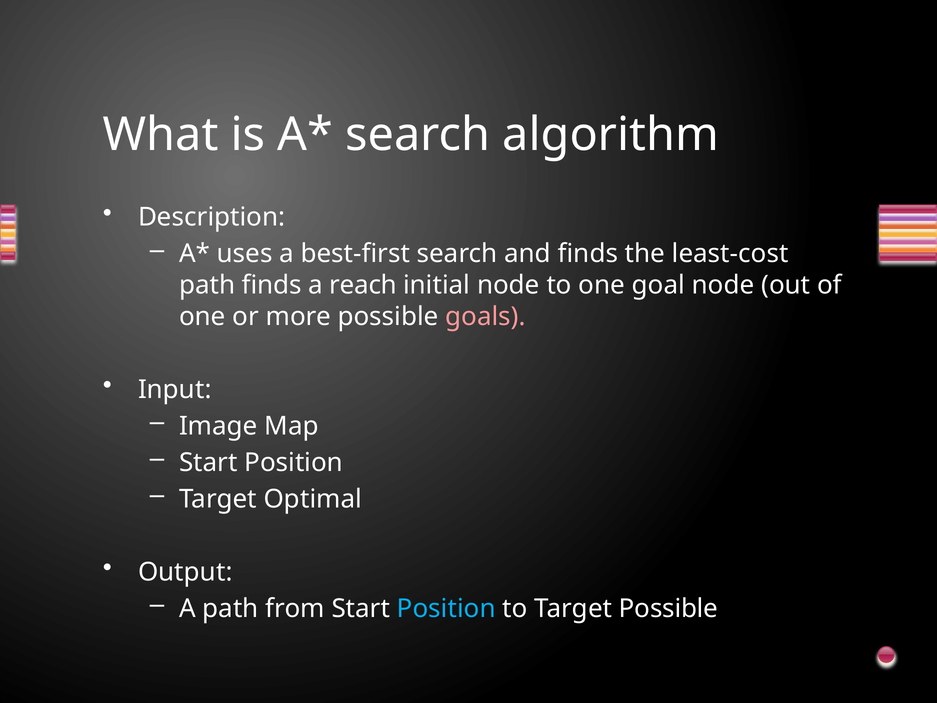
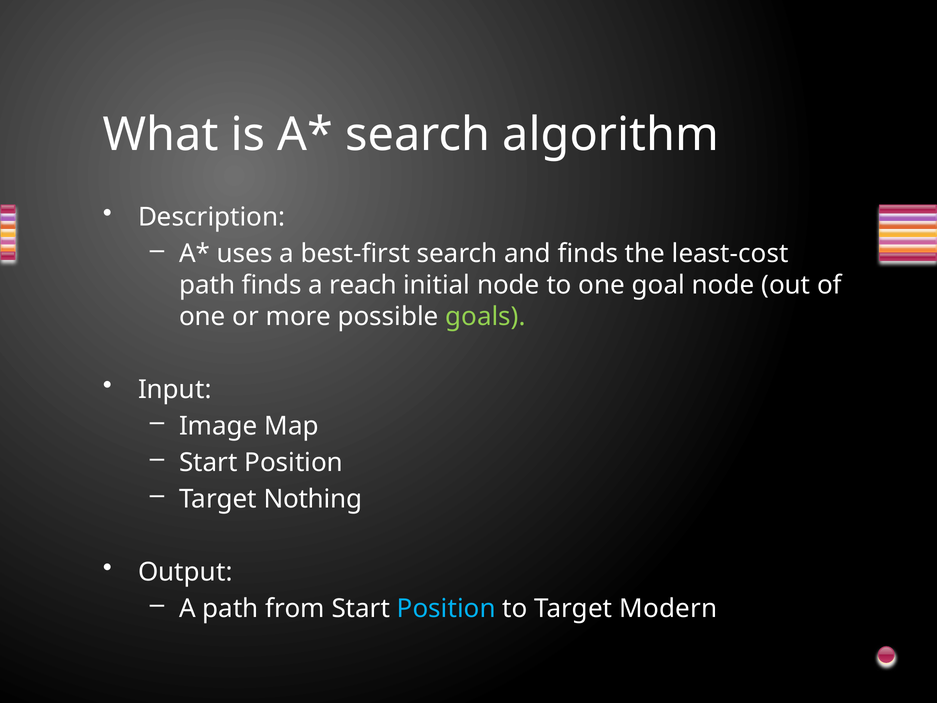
goals colour: pink -> light green (486, 316)
Optimal: Optimal -> Nothing (313, 499)
Target Possible: Possible -> Modern (668, 608)
